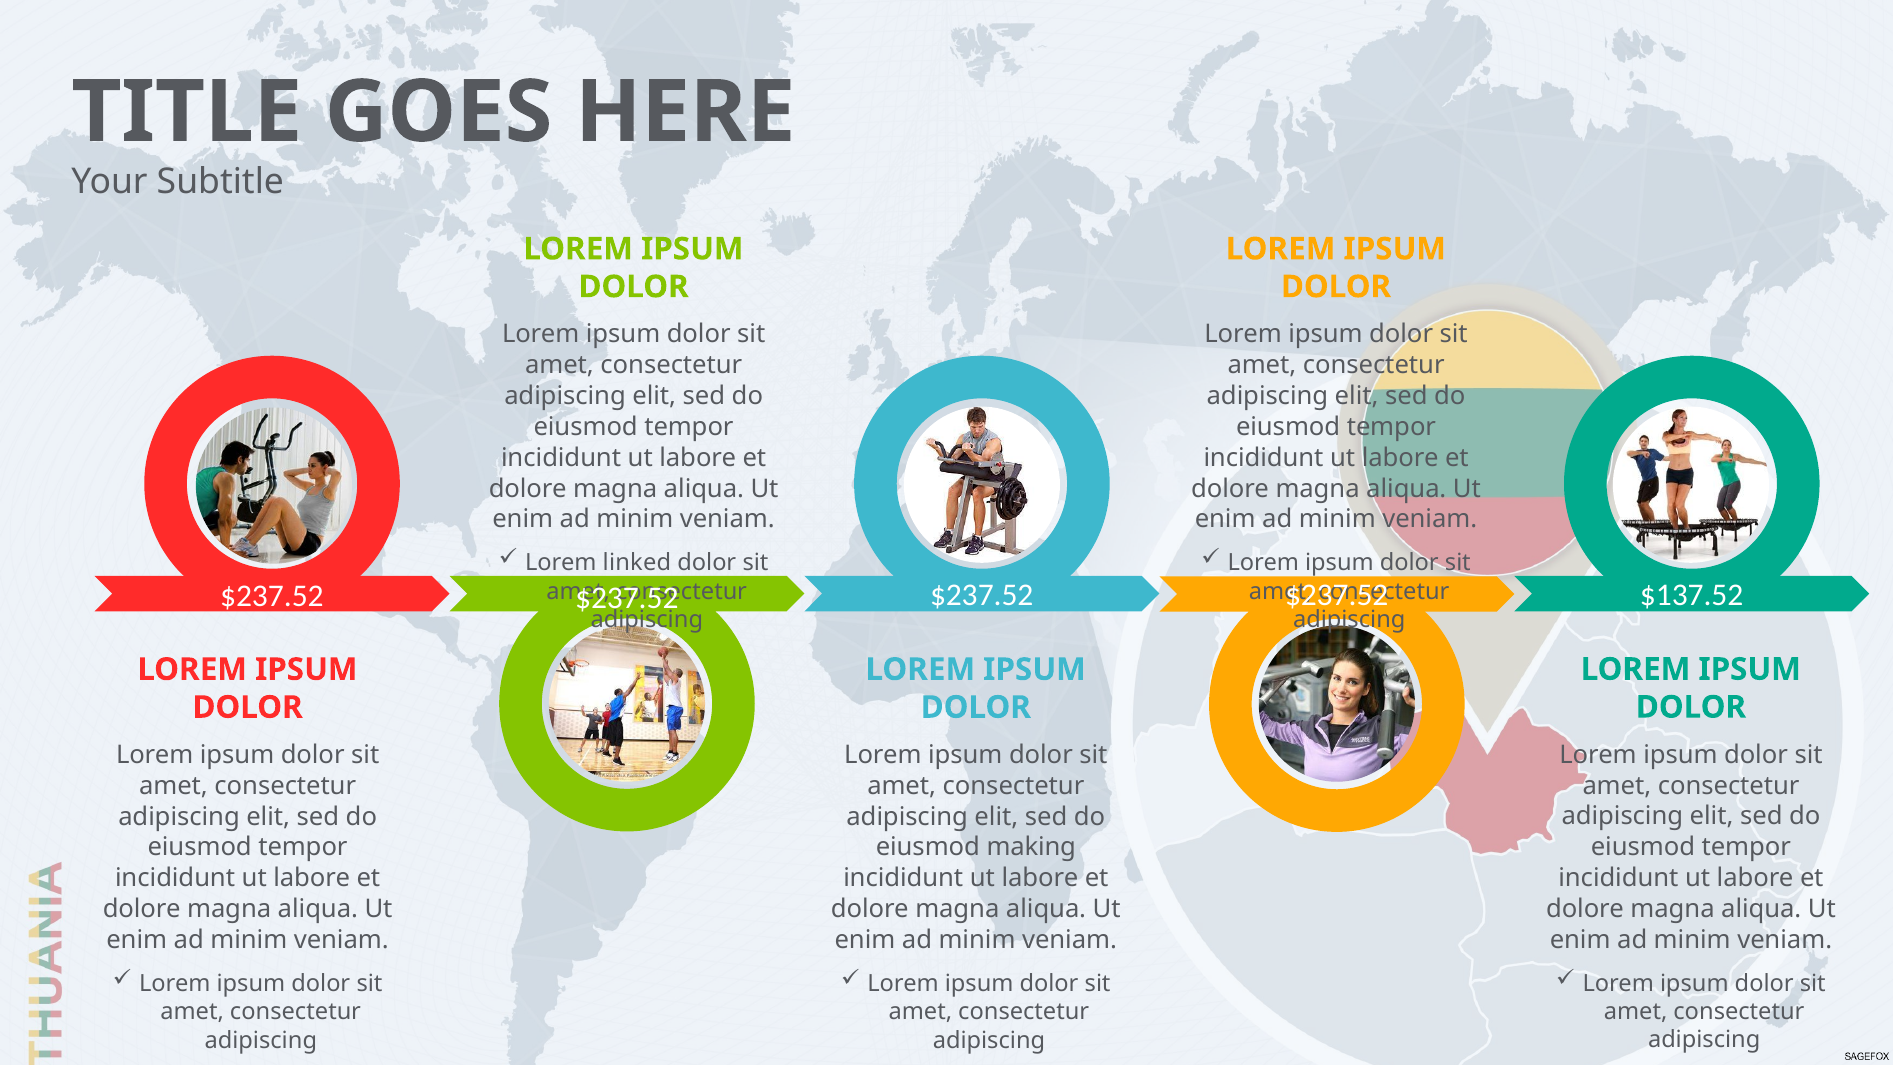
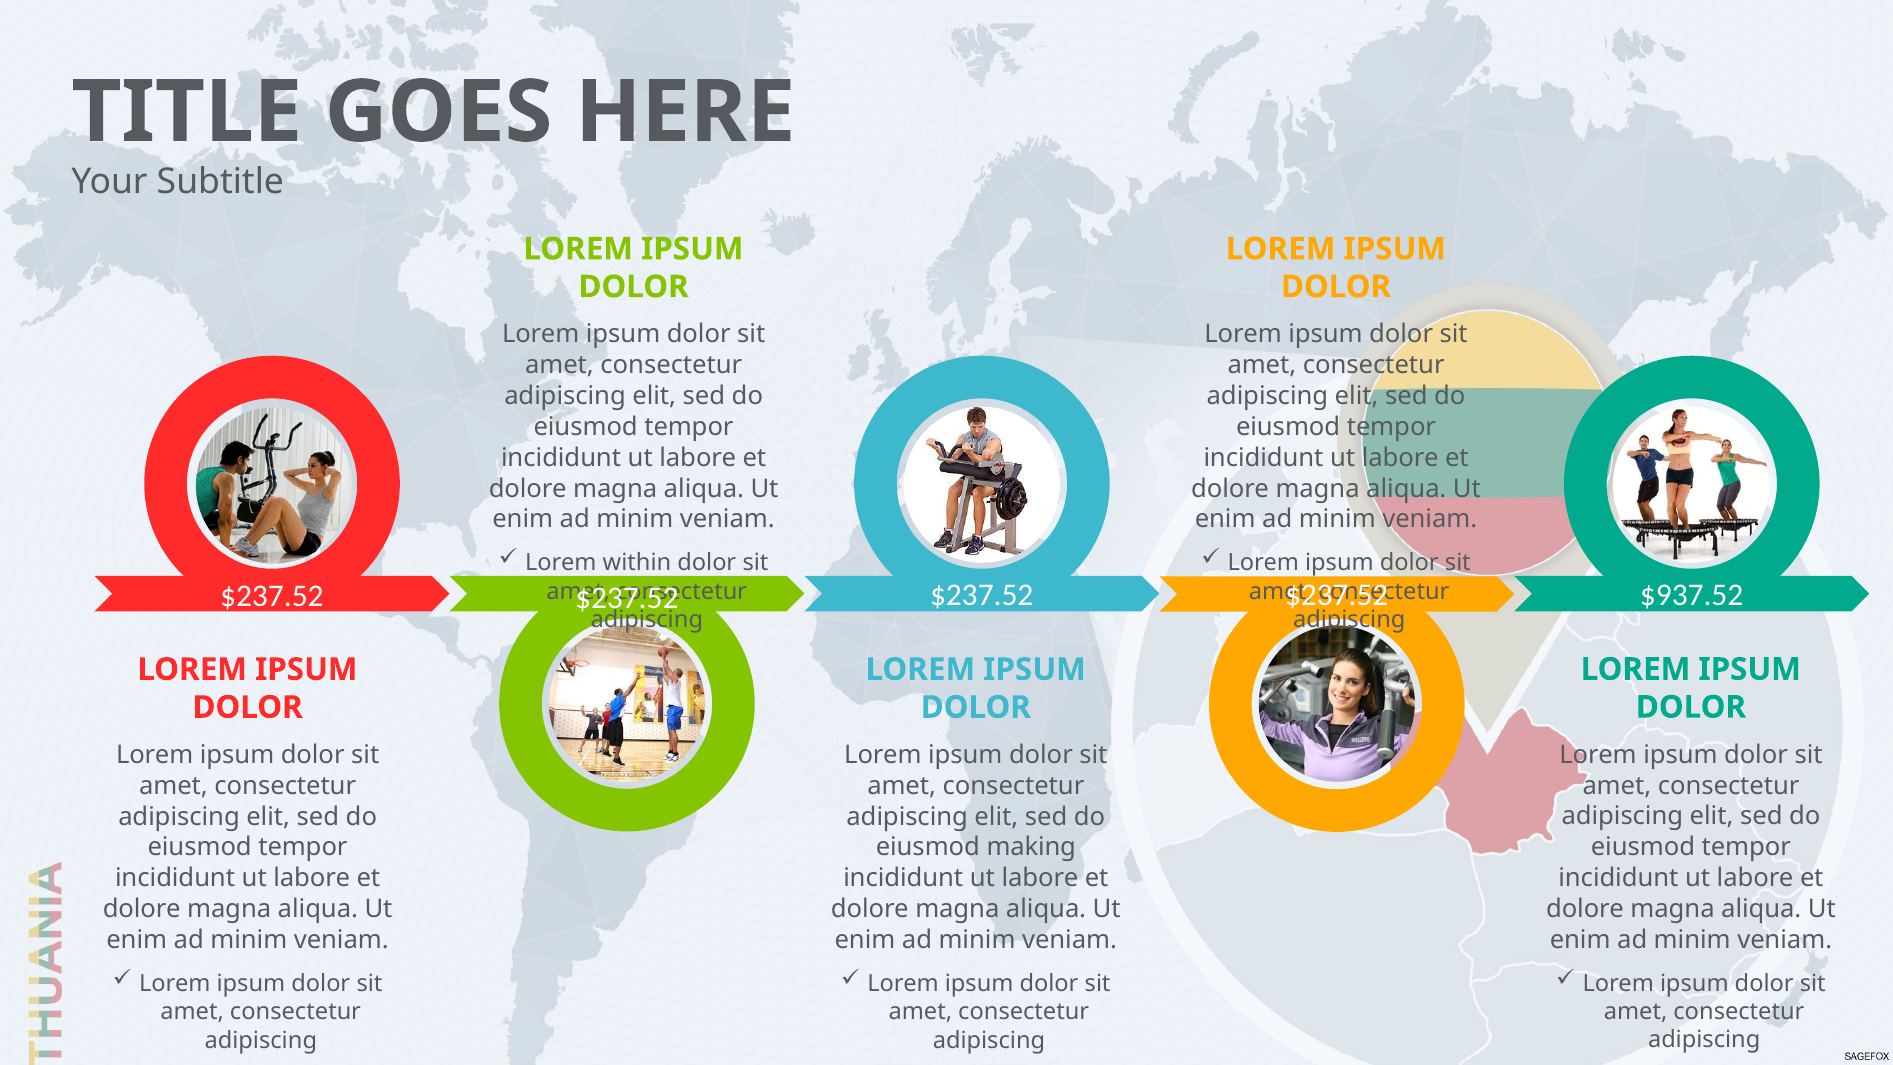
linked: linked -> within (637, 563)
$137.52: $137.52 -> $937.52 (1692, 595)
